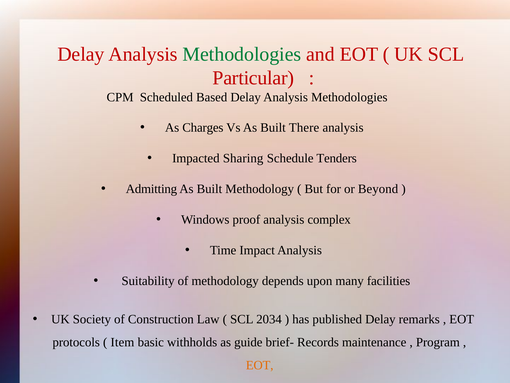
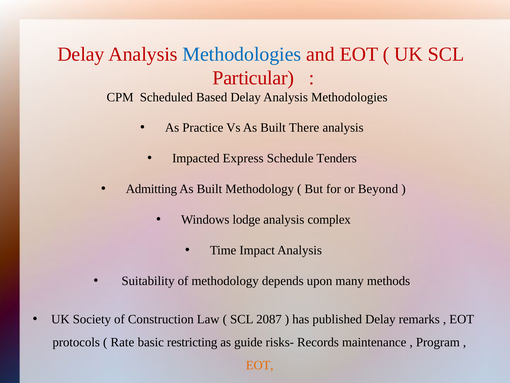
Methodologies colour: green -> blue (242, 54)
Charges: Charges -> Practice (203, 128)
Sharing: Sharing -> Express (243, 158)
proof: proof -> lodge (246, 219)
facilities: facilities -> methods (389, 281)
2034: 2034 -> 2087 (269, 319)
Item: Item -> Rate (122, 342)
withholds: withholds -> restricting (192, 342)
brief-: brief- -> risks- (280, 342)
